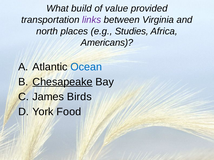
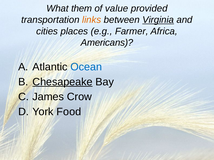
build: build -> them (82, 9)
links colour: purple -> orange (92, 20)
Virginia underline: none -> present (158, 20)
north: north -> cities (47, 31)
Studies: Studies -> Farmer (132, 31)
Birds: Birds -> Crow (79, 97)
